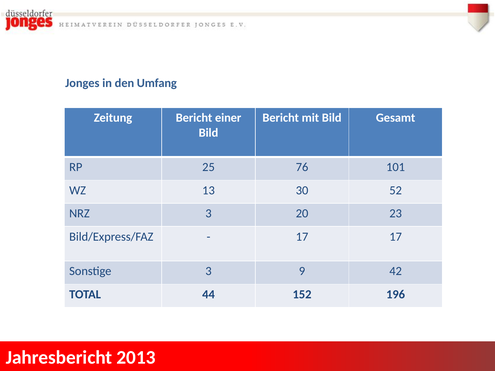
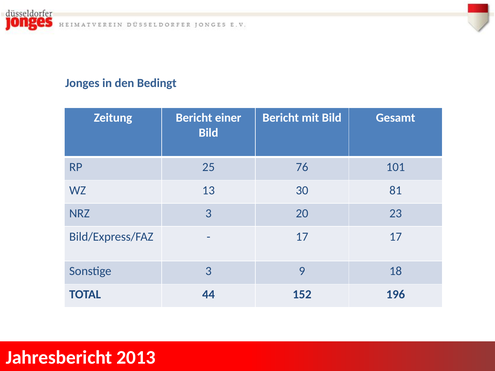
Umfang: Umfang -> Bedingt (157, 83)
52: 52 -> 81 (396, 190)
42: 42 -> 18 (396, 271)
